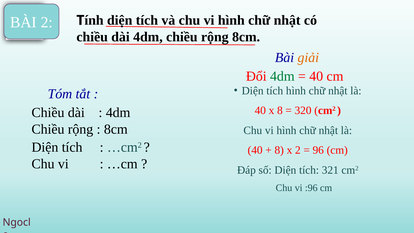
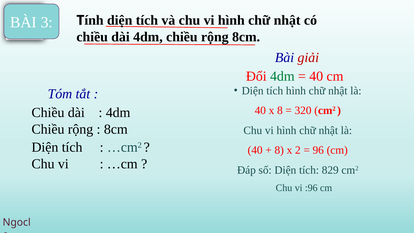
BÀI 2: 2 -> 3 (47, 22)
giải colour: orange -> red (308, 57)
321: 321 -> 829 (330, 170)
